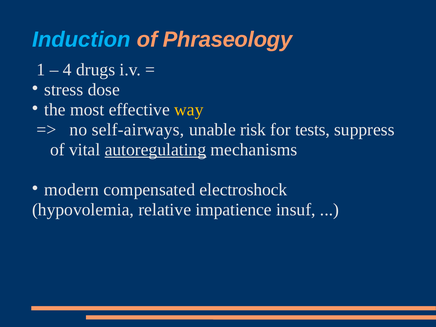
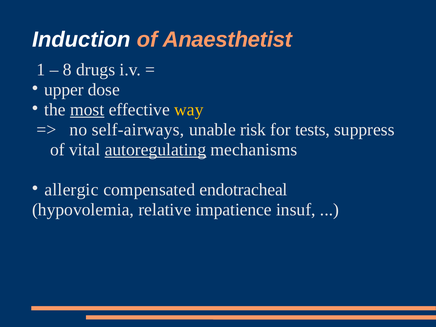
Induction colour: light blue -> white (81, 40)
Phraseology: Phraseology -> Anaesthetist (228, 40)
4: 4 -> 8 (67, 70)
stress: stress -> upper (64, 90)
most underline: none -> present (87, 110)
modern: modern -> allergic (72, 190)
electroshock: electroshock -> endotracheal (244, 190)
